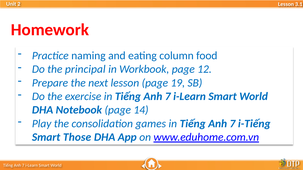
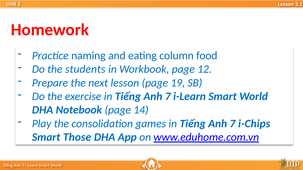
principal: principal -> students (85, 69)
i-Tiếng: i-Tiếng -> i-Chips (254, 124)
